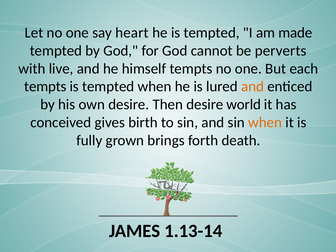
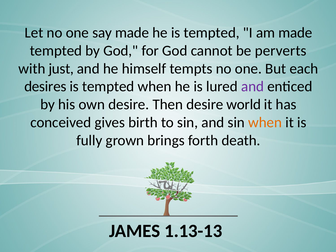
say heart: heart -> made (132, 33)
live: live -> just (61, 69)
tempts: tempts -> desires (45, 87)
and colour: orange -> purple (253, 87)
1.13-14: 1.13-14 -> 1.13-13 (193, 231)
